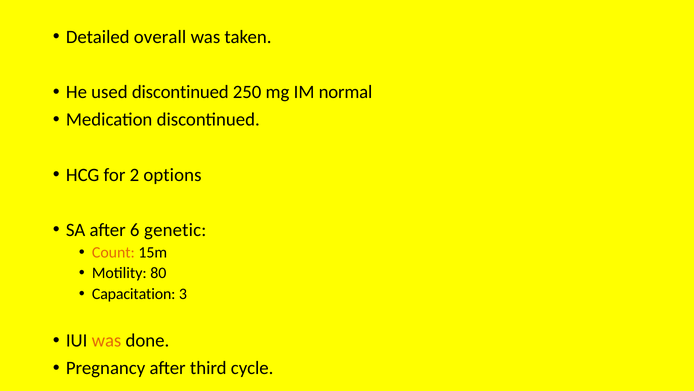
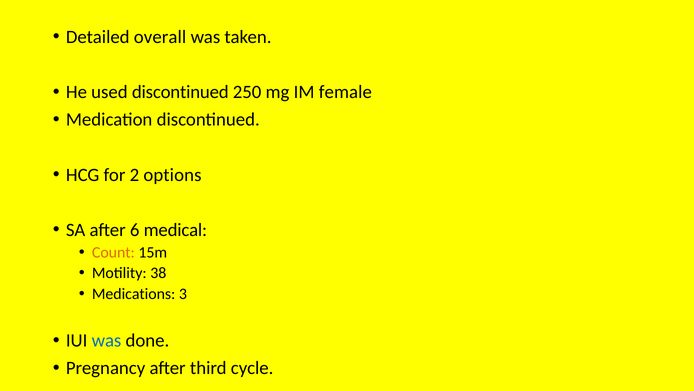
normal: normal -> female (345, 92)
genetic: genetic -> medical (175, 230)
80: 80 -> 38 (158, 273)
Capacitation: Capacitation -> Medications (134, 293)
was colour: orange -> blue (106, 340)
